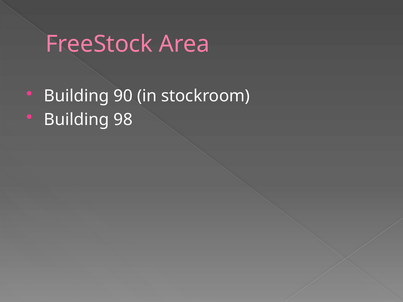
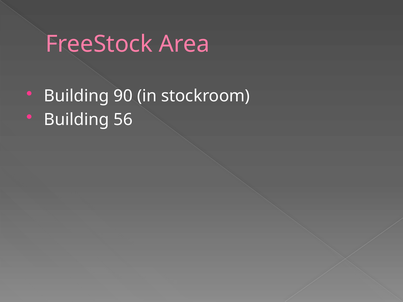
98: 98 -> 56 (123, 120)
